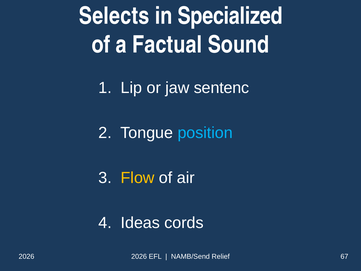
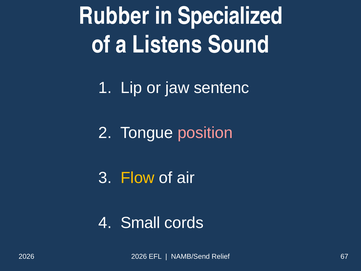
Selects: Selects -> Rubber (114, 16)
Factual: Factual -> Listens (167, 45)
position colour: light blue -> pink (205, 133)
Ideas: Ideas -> Small (140, 223)
